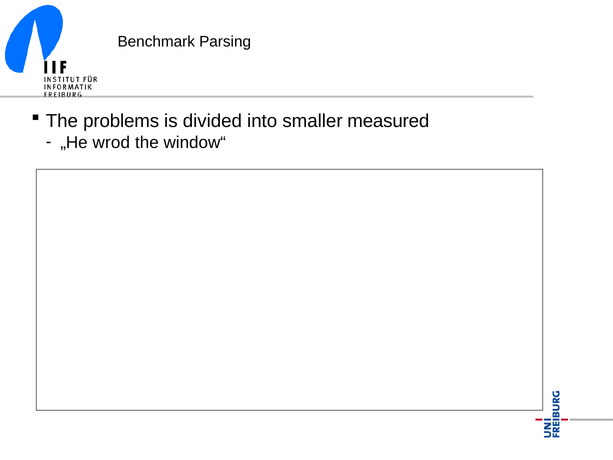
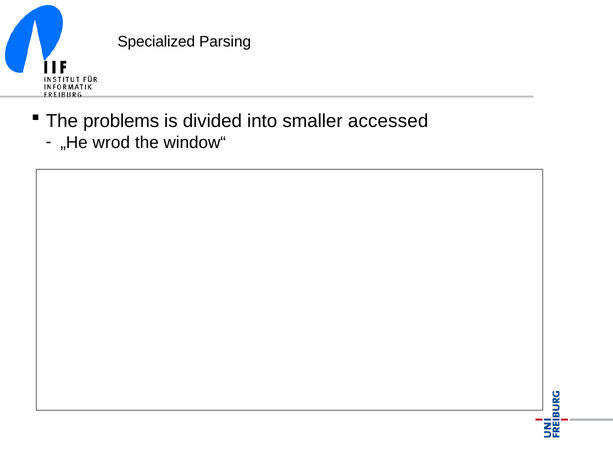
Benchmark: Benchmark -> Specialized (156, 41)
measured: measured -> accessed (388, 121)
